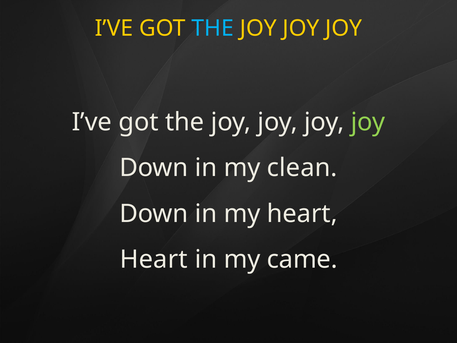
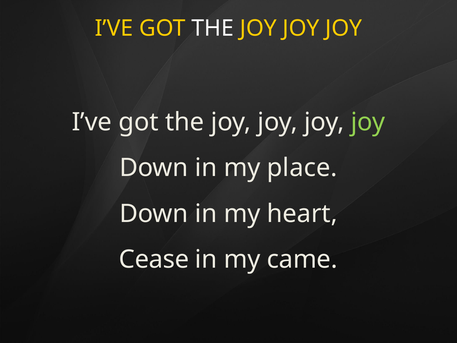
THE colour: light blue -> white (213, 28)
clean: clean -> place (302, 168)
Heart: Heart -> Cease (154, 259)
